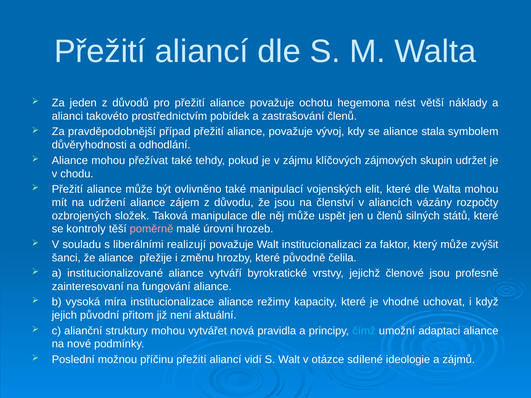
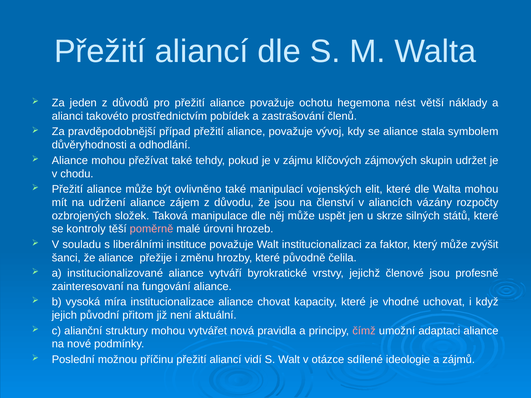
u členů: členů -> skrze (390, 216)
realizují: realizují -> instituce (187, 245)
režimy: režimy -> chovat (274, 302)
čímž colour: light blue -> pink (364, 331)
